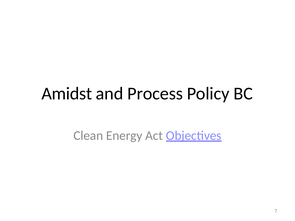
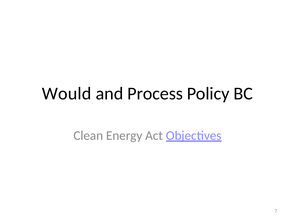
Amidst: Amidst -> Would (67, 94)
